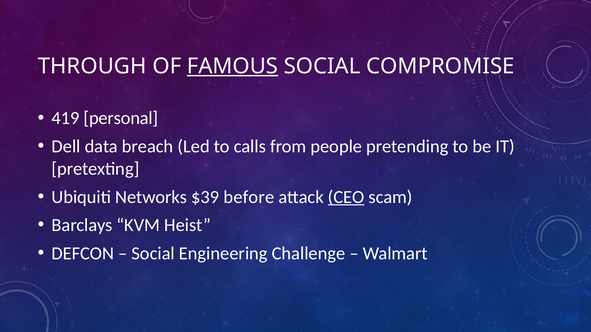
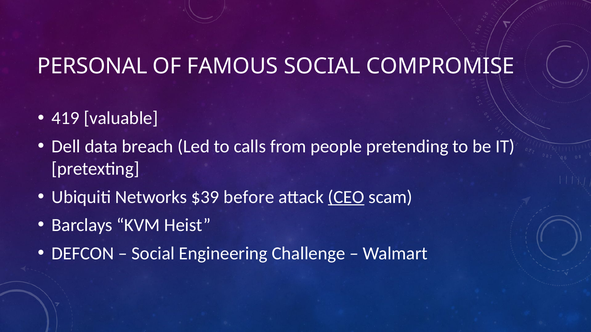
THROUGH: THROUGH -> PERSONAL (92, 66)
FAMOUS underline: present -> none (232, 66)
personal: personal -> valuable (121, 118)
